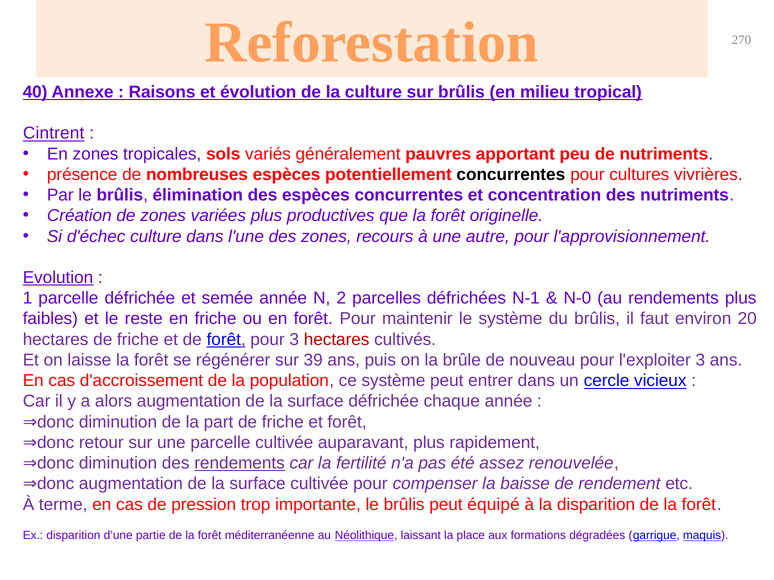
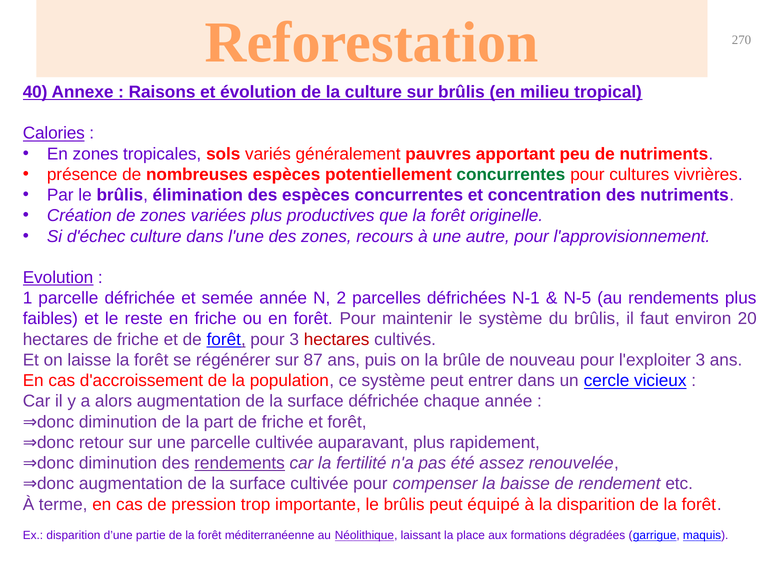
Cintrent: Cintrent -> Calories (54, 133)
concurrentes colour: black -> green (511, 175)
N-0: N-0 -> N-5 (577, 298)
39: 39 -> 87 (313, 360)
